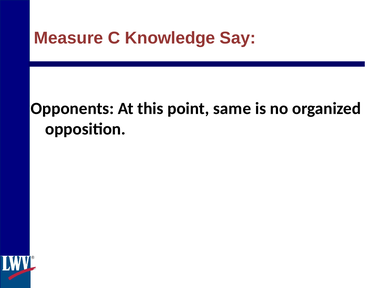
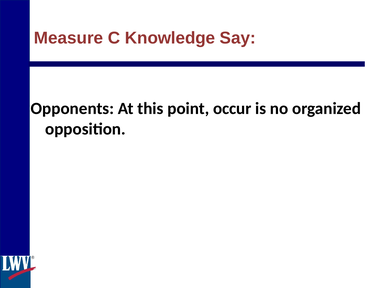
same: same -> occur (232, 109)
